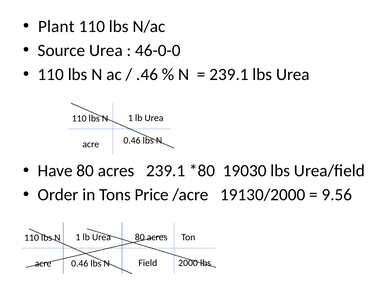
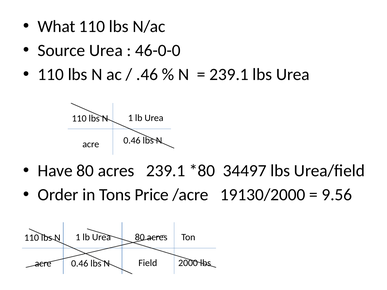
Plant: Plant -> What (56, 26)
19030: 19030 -> 34497 (245, 171)
